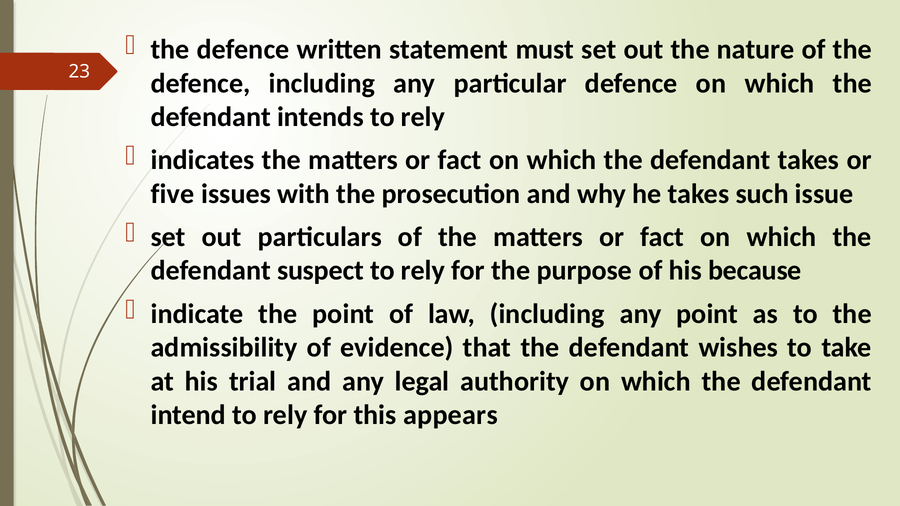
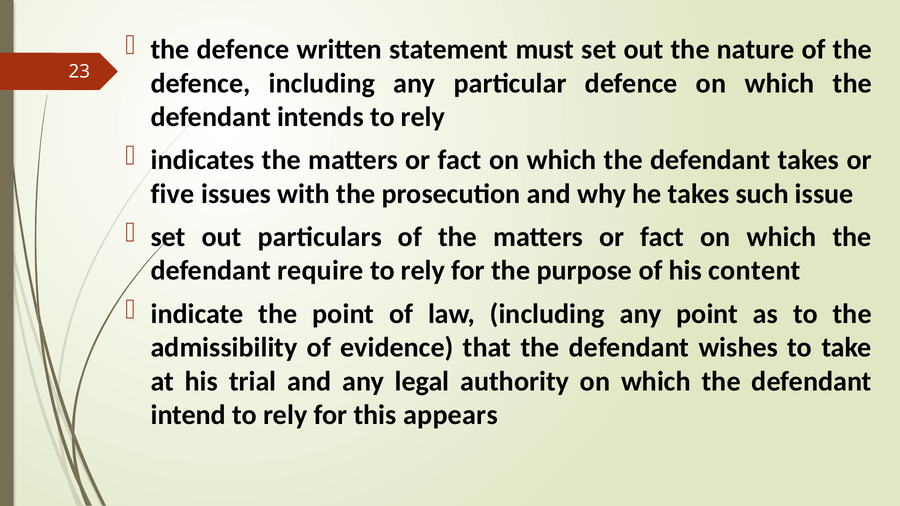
suspect: suspect -> require (320, 271)
because: because -> content (755, 271)
